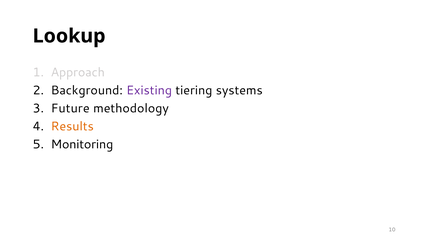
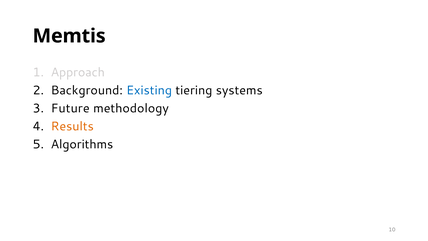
Lookup: Lookup -> Memtis (69, 36)
Existing colour: purple -> blue (149, 90)
Monitoring: Monitoring -> Algorithms (82, 144)
